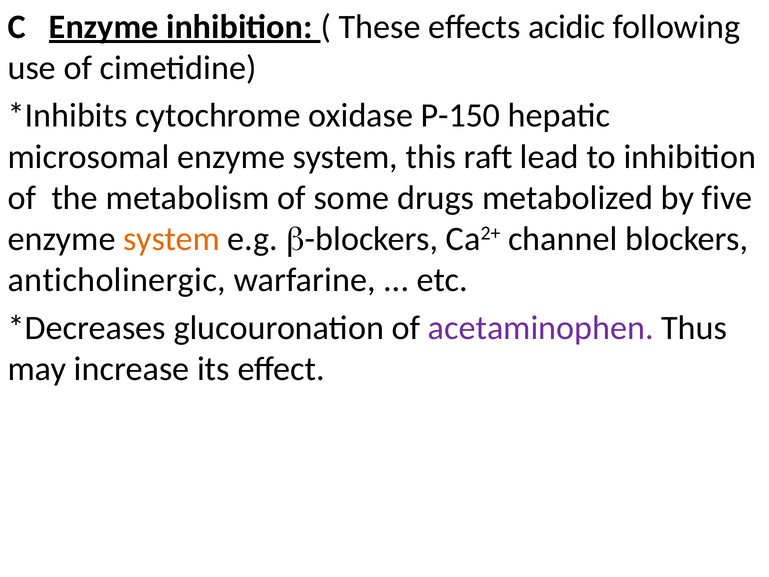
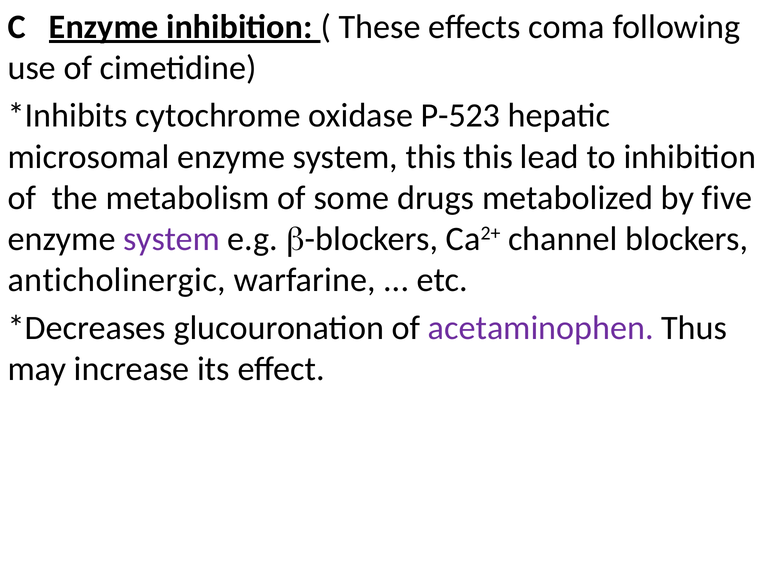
acidic: acidic -> coma (566, 27)
P-150: P-150 -> P-523 (461, 116)
this raft: raft -> this (488, 157)
system colour: orange -> purple (172, 239)
